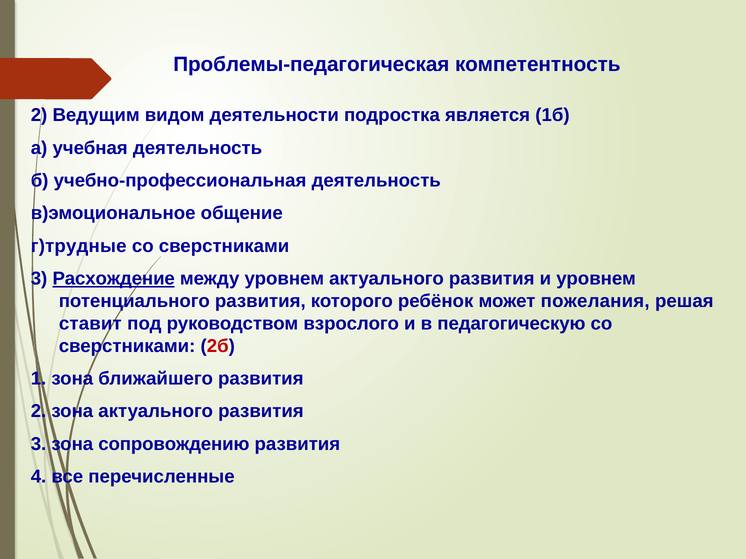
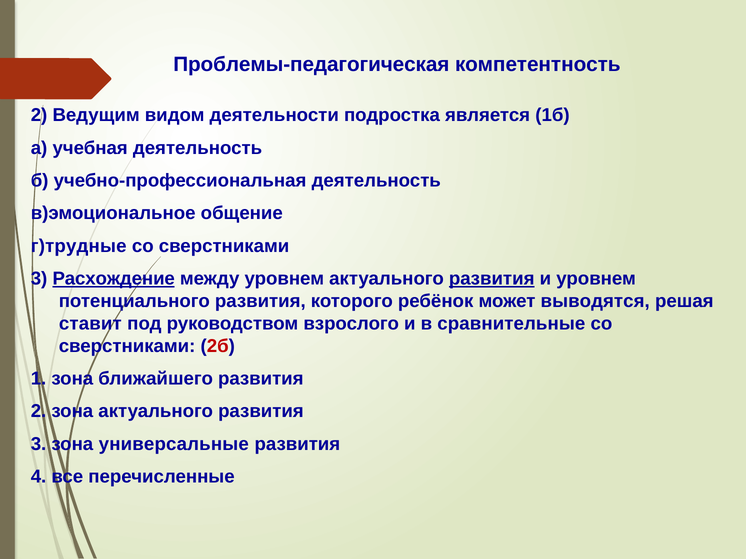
развития underline: none -> present (492, 279)
пожелания: пожелания -> выводятся (595, 301)
педагогическую: педагогическую -> сравнительные (511, 324)
сопровождению: сопровождению -> универсальные (174, 444)
